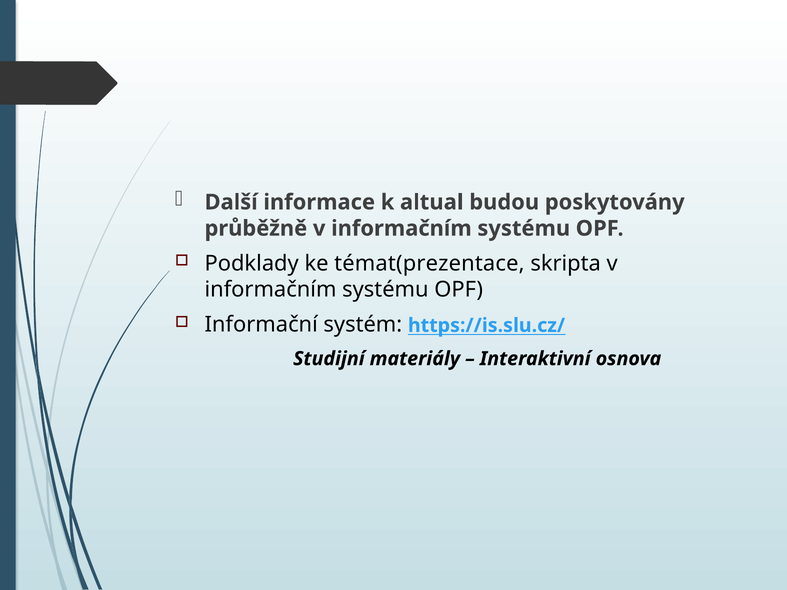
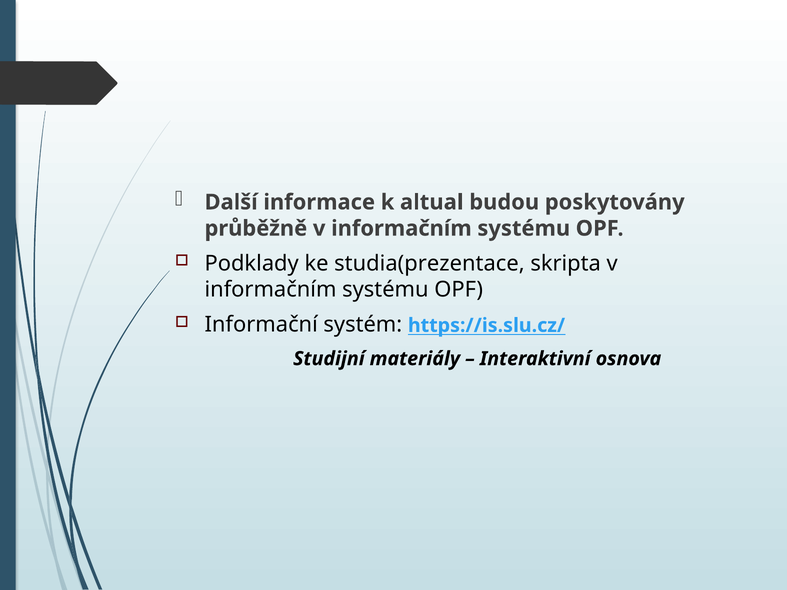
témat(prezentace: témat(prezentace -> studia(prezentace (429, 264)
